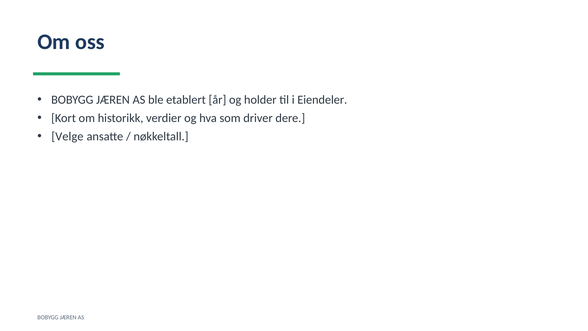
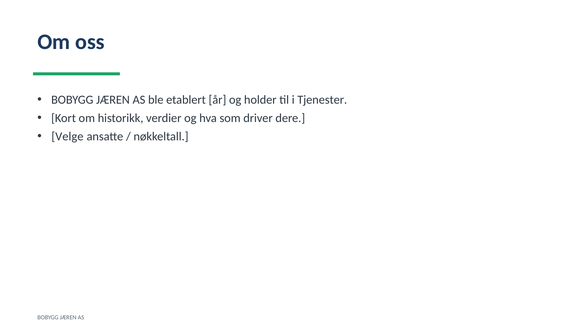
Eiendeler: Eiendeler -> Tjenester (322, 100)
